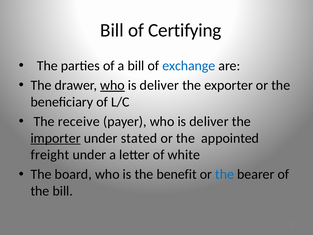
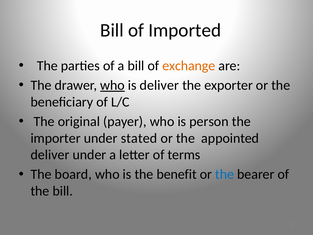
Certifying: Certifying -> Imported (185, 30)
exchange colour: blue -> orange (189, 66)
receive: receive -> original (79, 121)
payer who is deliver: deliver -> person (209, 121)
importer underline: present -> none (56, 138)
freight: freight -> deliver (50, 155)
white: white -> terms (184, 155)
